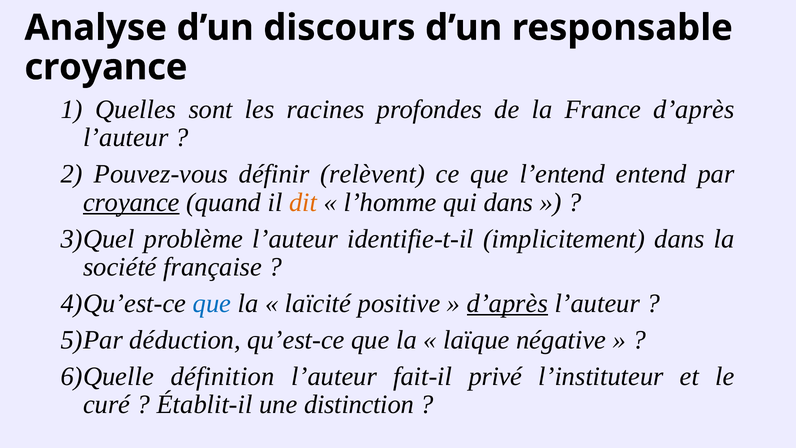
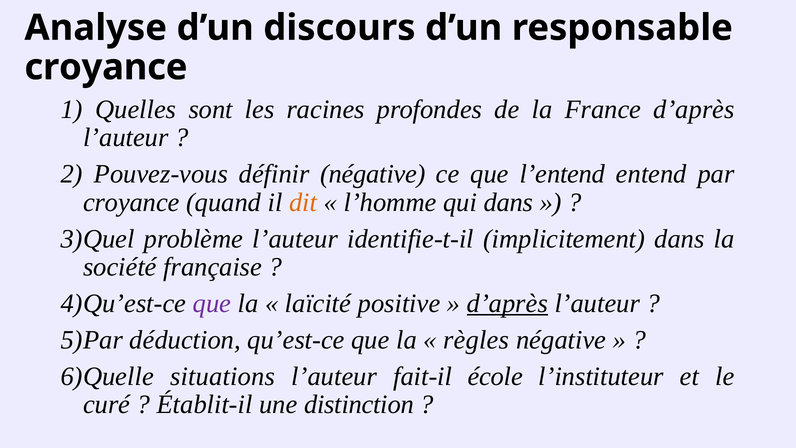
définir relèvent: relèvent -> négative (373, 174)
croyance underline: present -> none (131, 202)
que colour: blue -> purple (212, 303)
laïque: laïque -> règles (476, 340)
définition: définition -> situations (223, 376)
privé: privé -> école (495, 376)
